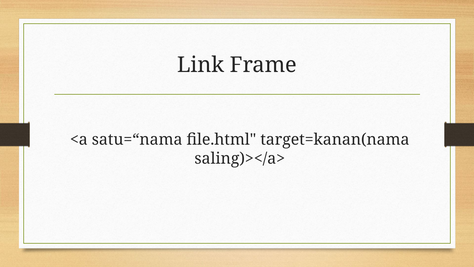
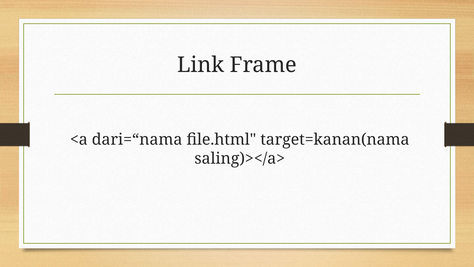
satu=“nama: satu=“nama -> dari=“nama (137, 139)
